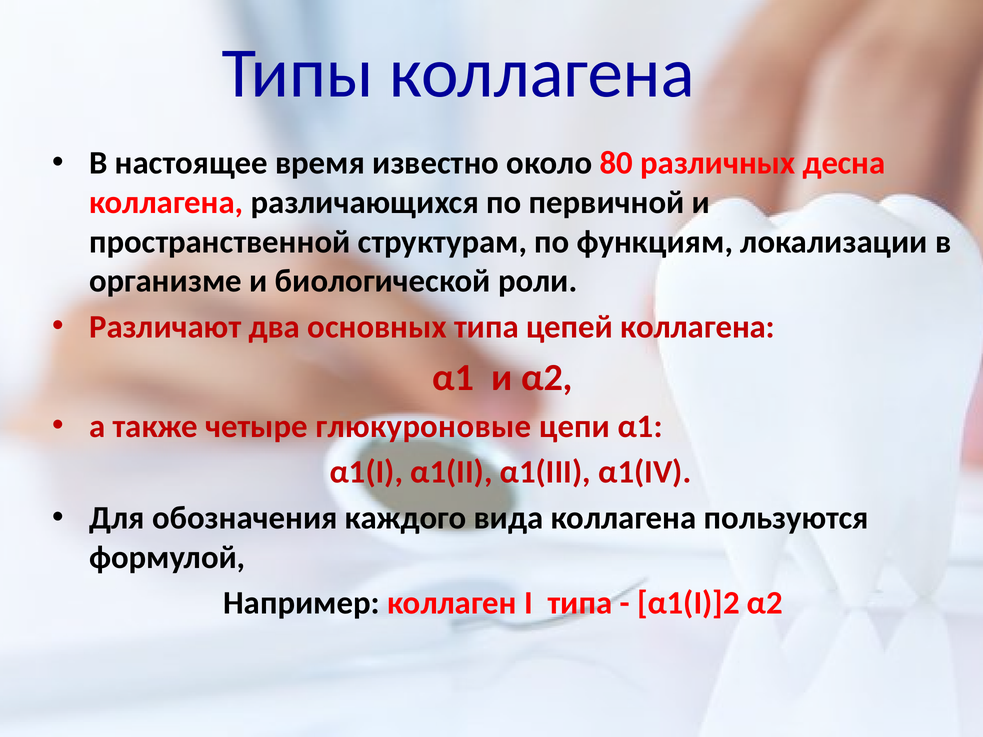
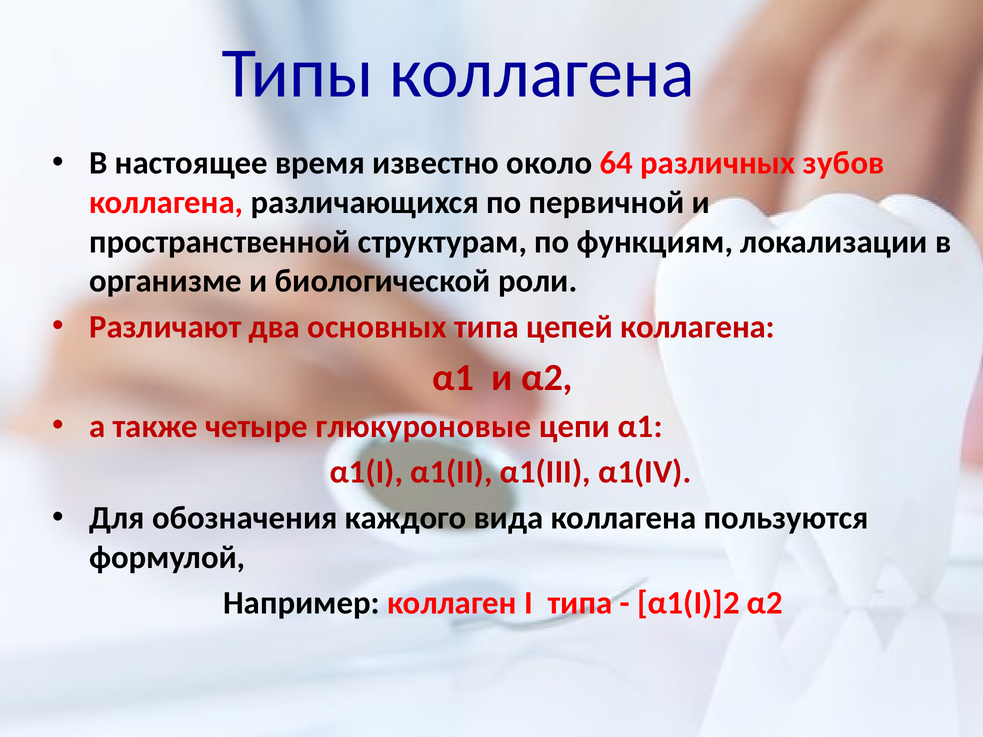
80: 80 -> 64 (616, 163)
десна: десна -> зубов (844, 163)
